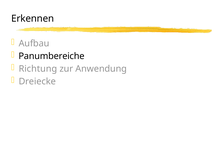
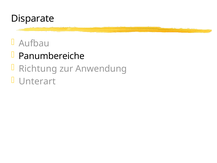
Erkennen: Erkennen -> Disparate (33, 19)
Dreiecke: Dreiecke -> Unterart (37, 81)
